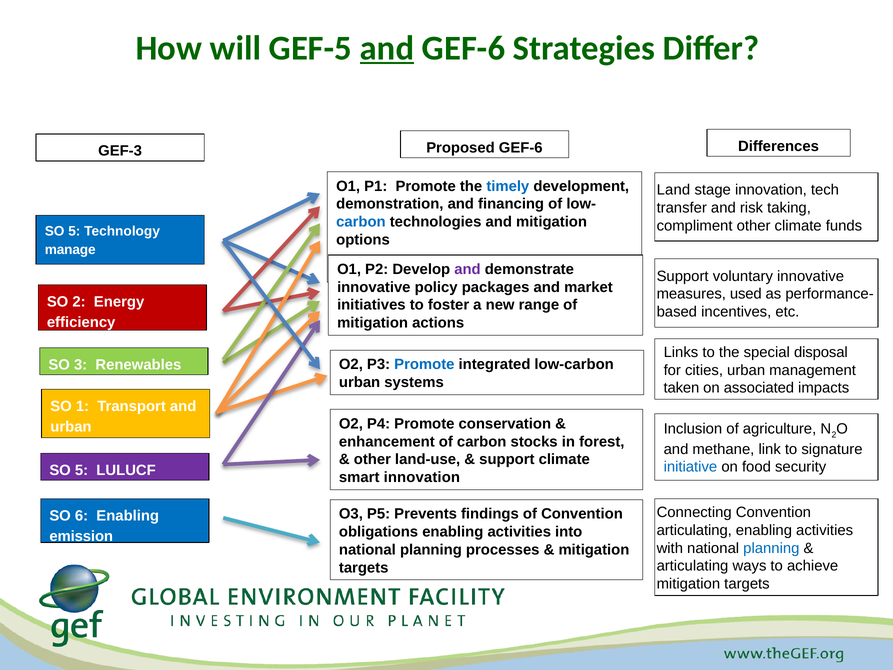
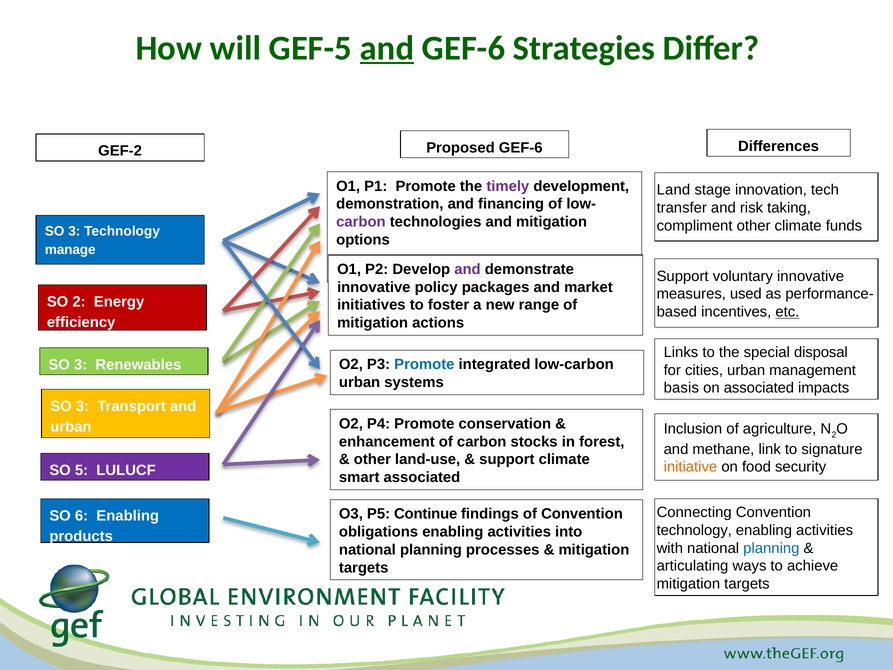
GEF-3: GEF-3 -> GEF-2 (120, 151)
timely colour: blue -> purple (508, 186)
carbon colour: blue -> purple (361, 222)
5: 5 -> 3 (74, 231)
etc underline: none -> present (787, 312)
taken: taken -> basis (681, 388)
1: 1 -> 3 (82, 406)
initiative colour: blue -> orange (690, 467)
smart innovation: innovation -> associated (422, 477)
Prevents: Prevents -> Continue (426, 514)
articulating: articulating -> technology (694, 530)
emission: emission -> products (81, 536)
